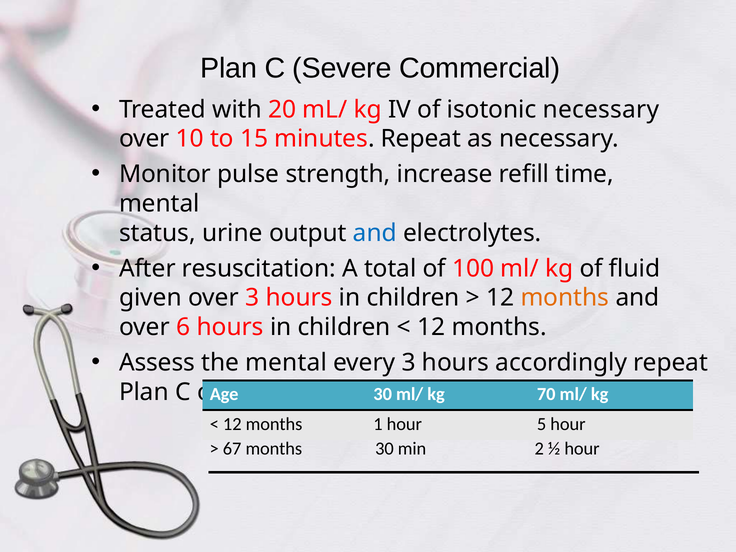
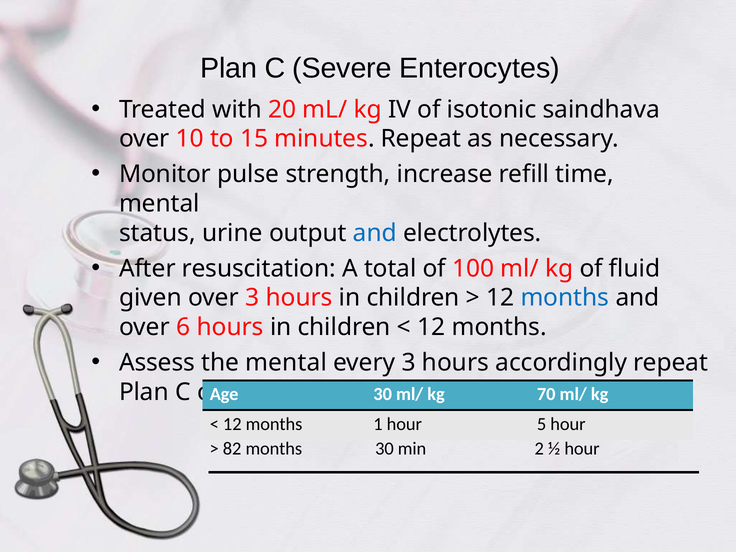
Commercial: Commercial -> Enterocytes (479, 68)
isotonic necessary: necessary -> saindhava (601, 109)
months colour: orange -> blue (565, 298)
67: 67 -> 82 (232, 449)
